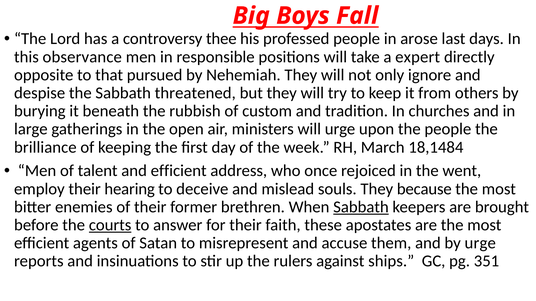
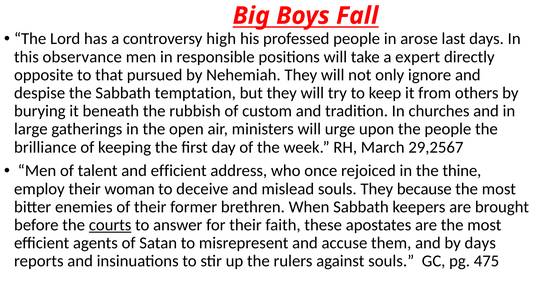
thee: thee -> high (221, 39)
threatened: threatened -> temptation (195, 93)
18,1484: 18,1484 -> 29,2567 (436, 147)
went: went -> thine (462, 171)
hearing: hearing -> woman (130, 189)
Sabbath underline: present -> none (361, 207)
by urge: urge -> days (480, 243)
against ships: ships -> souls (391, 262)
351: 351 -> 475 (487, 262)
